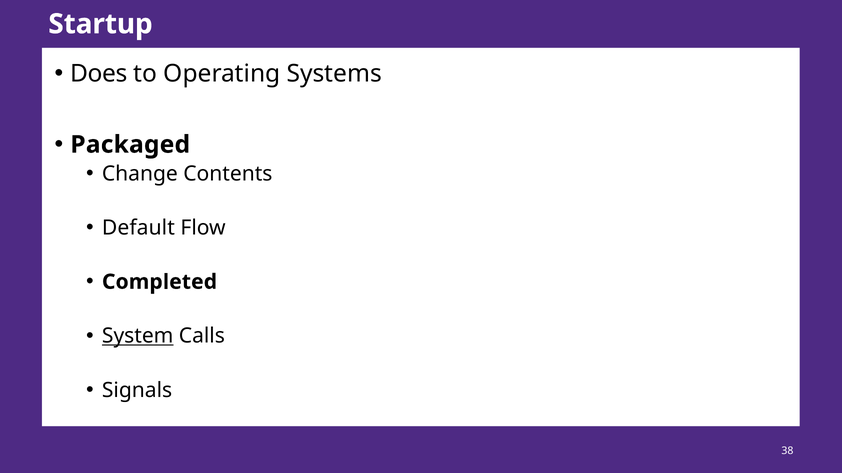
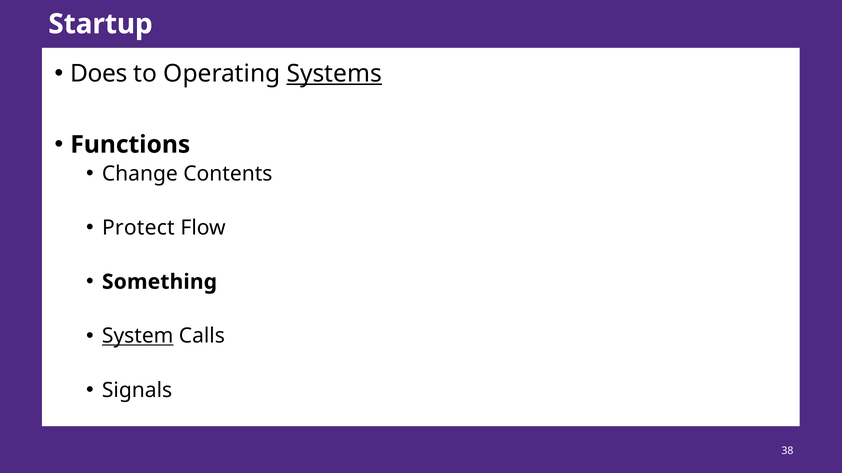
Systems underline: none -> present (334, 74)
Packaged: Packaged -> Functions (130, 145)
Default: Default -> Protect (138, 228)
Completed: Completed -> Something (159, 282)
